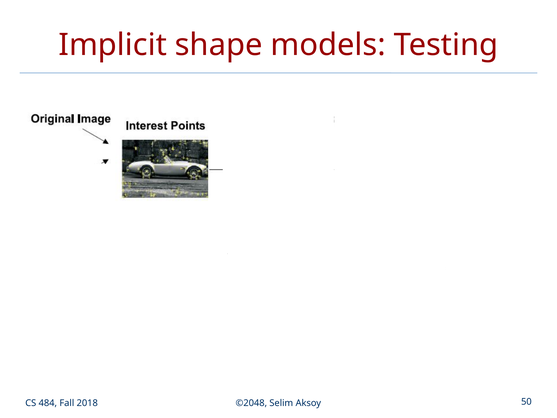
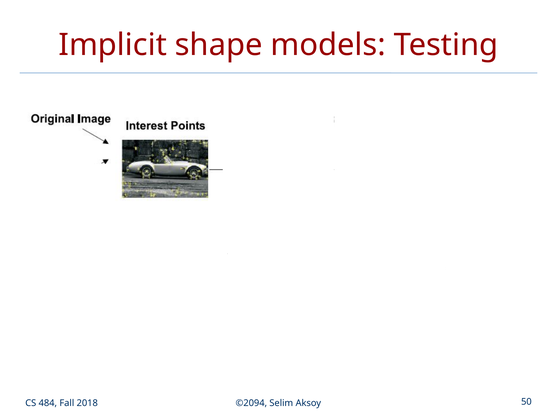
©2048: ©2048 -> ©2094 (251, 403)
